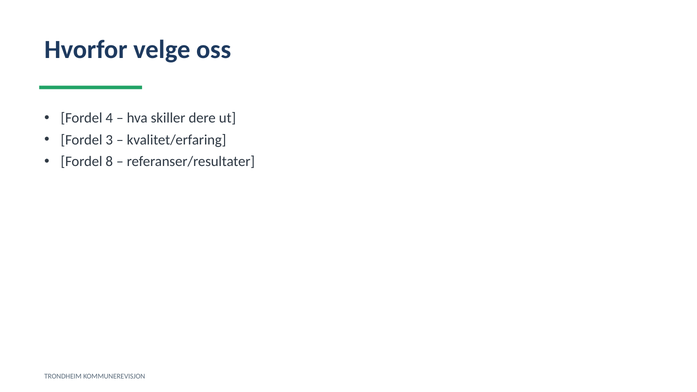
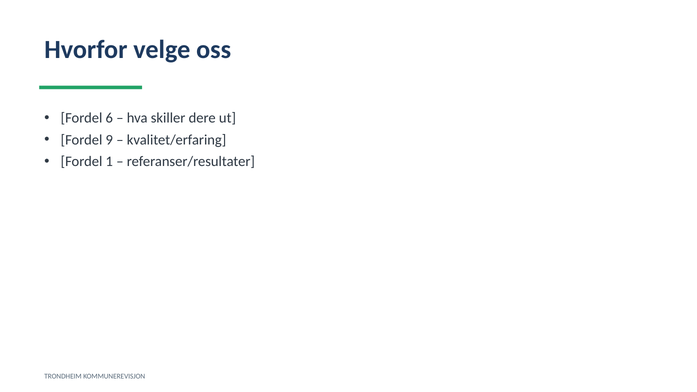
4: 4 -> 6 (109, 118)
3: 3 -> 9 (109, 140)
8: 8 -> 1 (109, 162)
